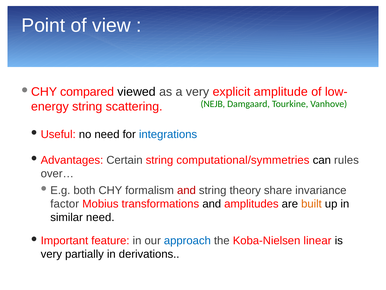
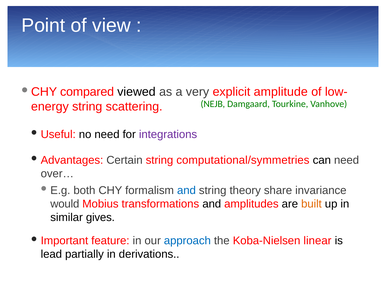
integrations colour: blue -> purple (168, 134)
can rules: rules -> need (347, 160)
and colour: red -> blue (186, 190)
factor: factor -> would (65, 204)
similar need: need -> gives (100, 217)
very: very -> lead (51, 254)
